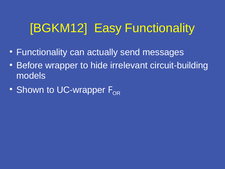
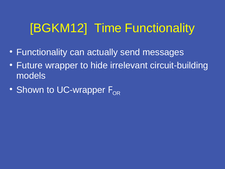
Easy: Easy -> Time (108, 28)
Before: Before -> Future (30, 65)
